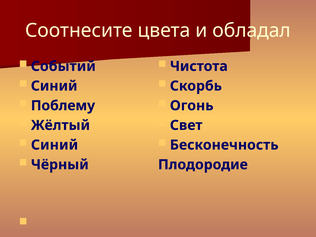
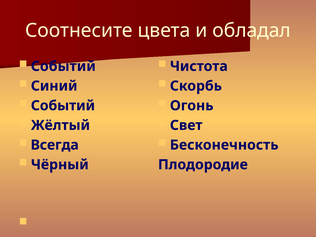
Поблему: Поблему -> Событий (63, 106)
Синий: Синий -> Всегда (55, 145)
